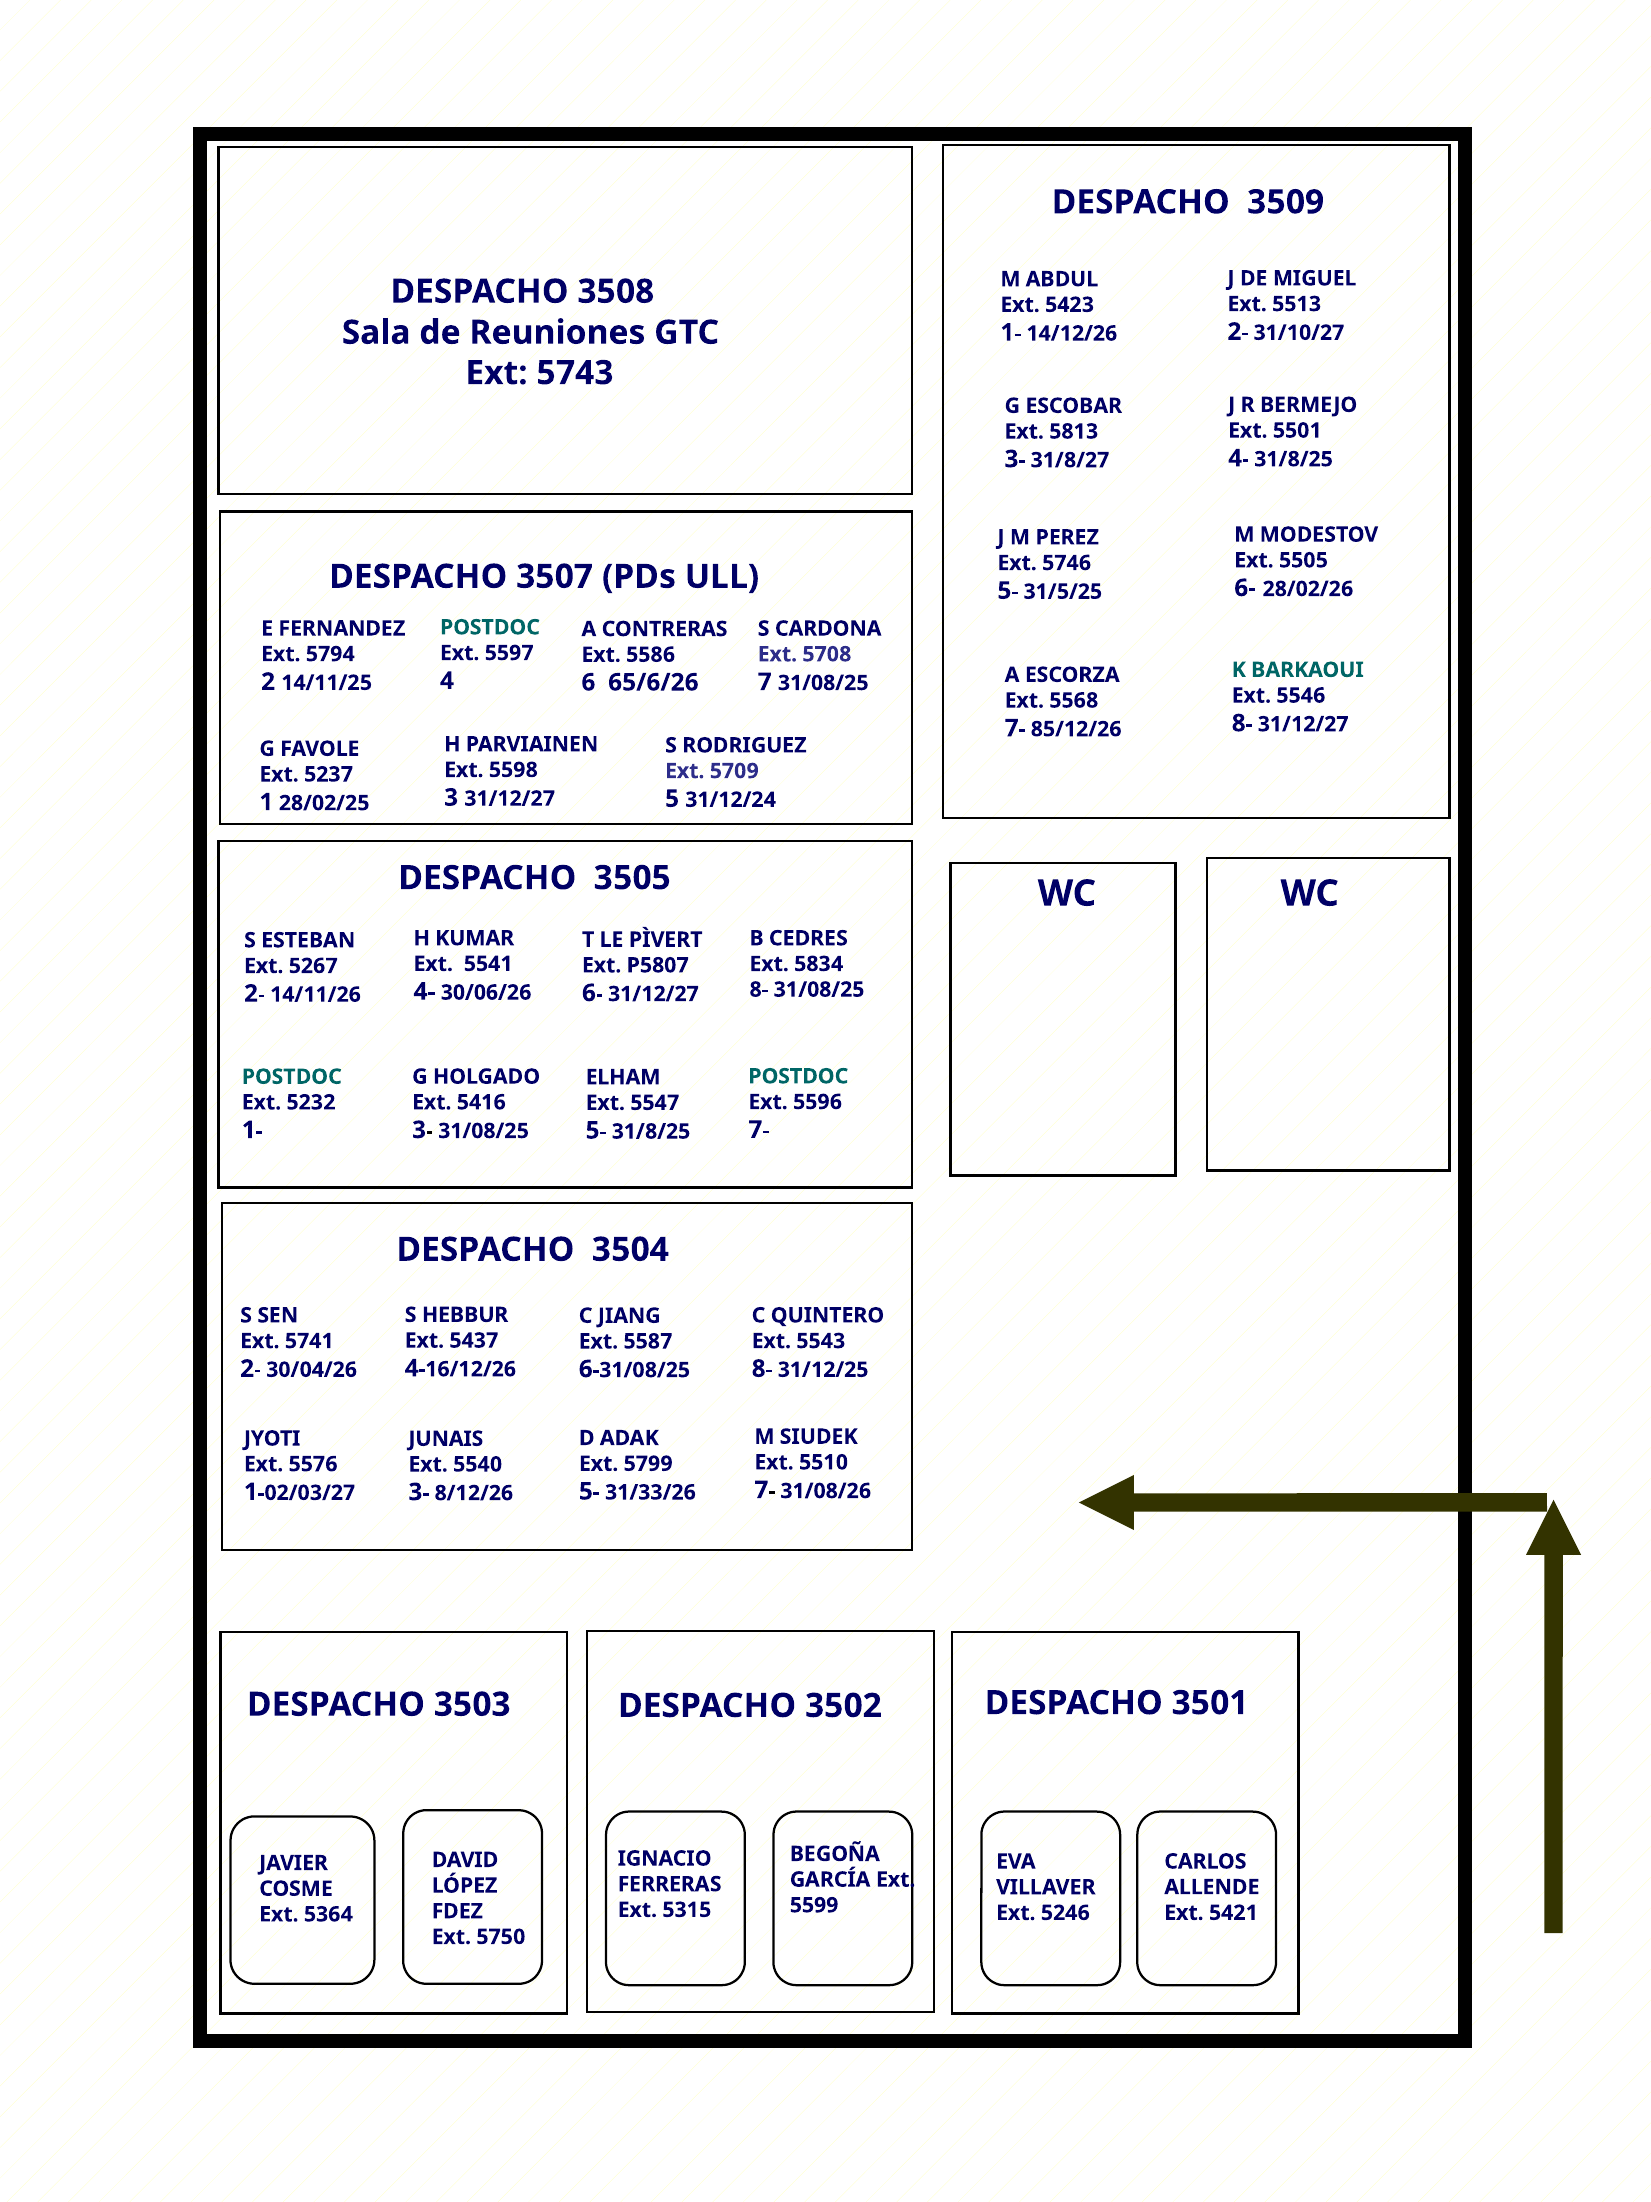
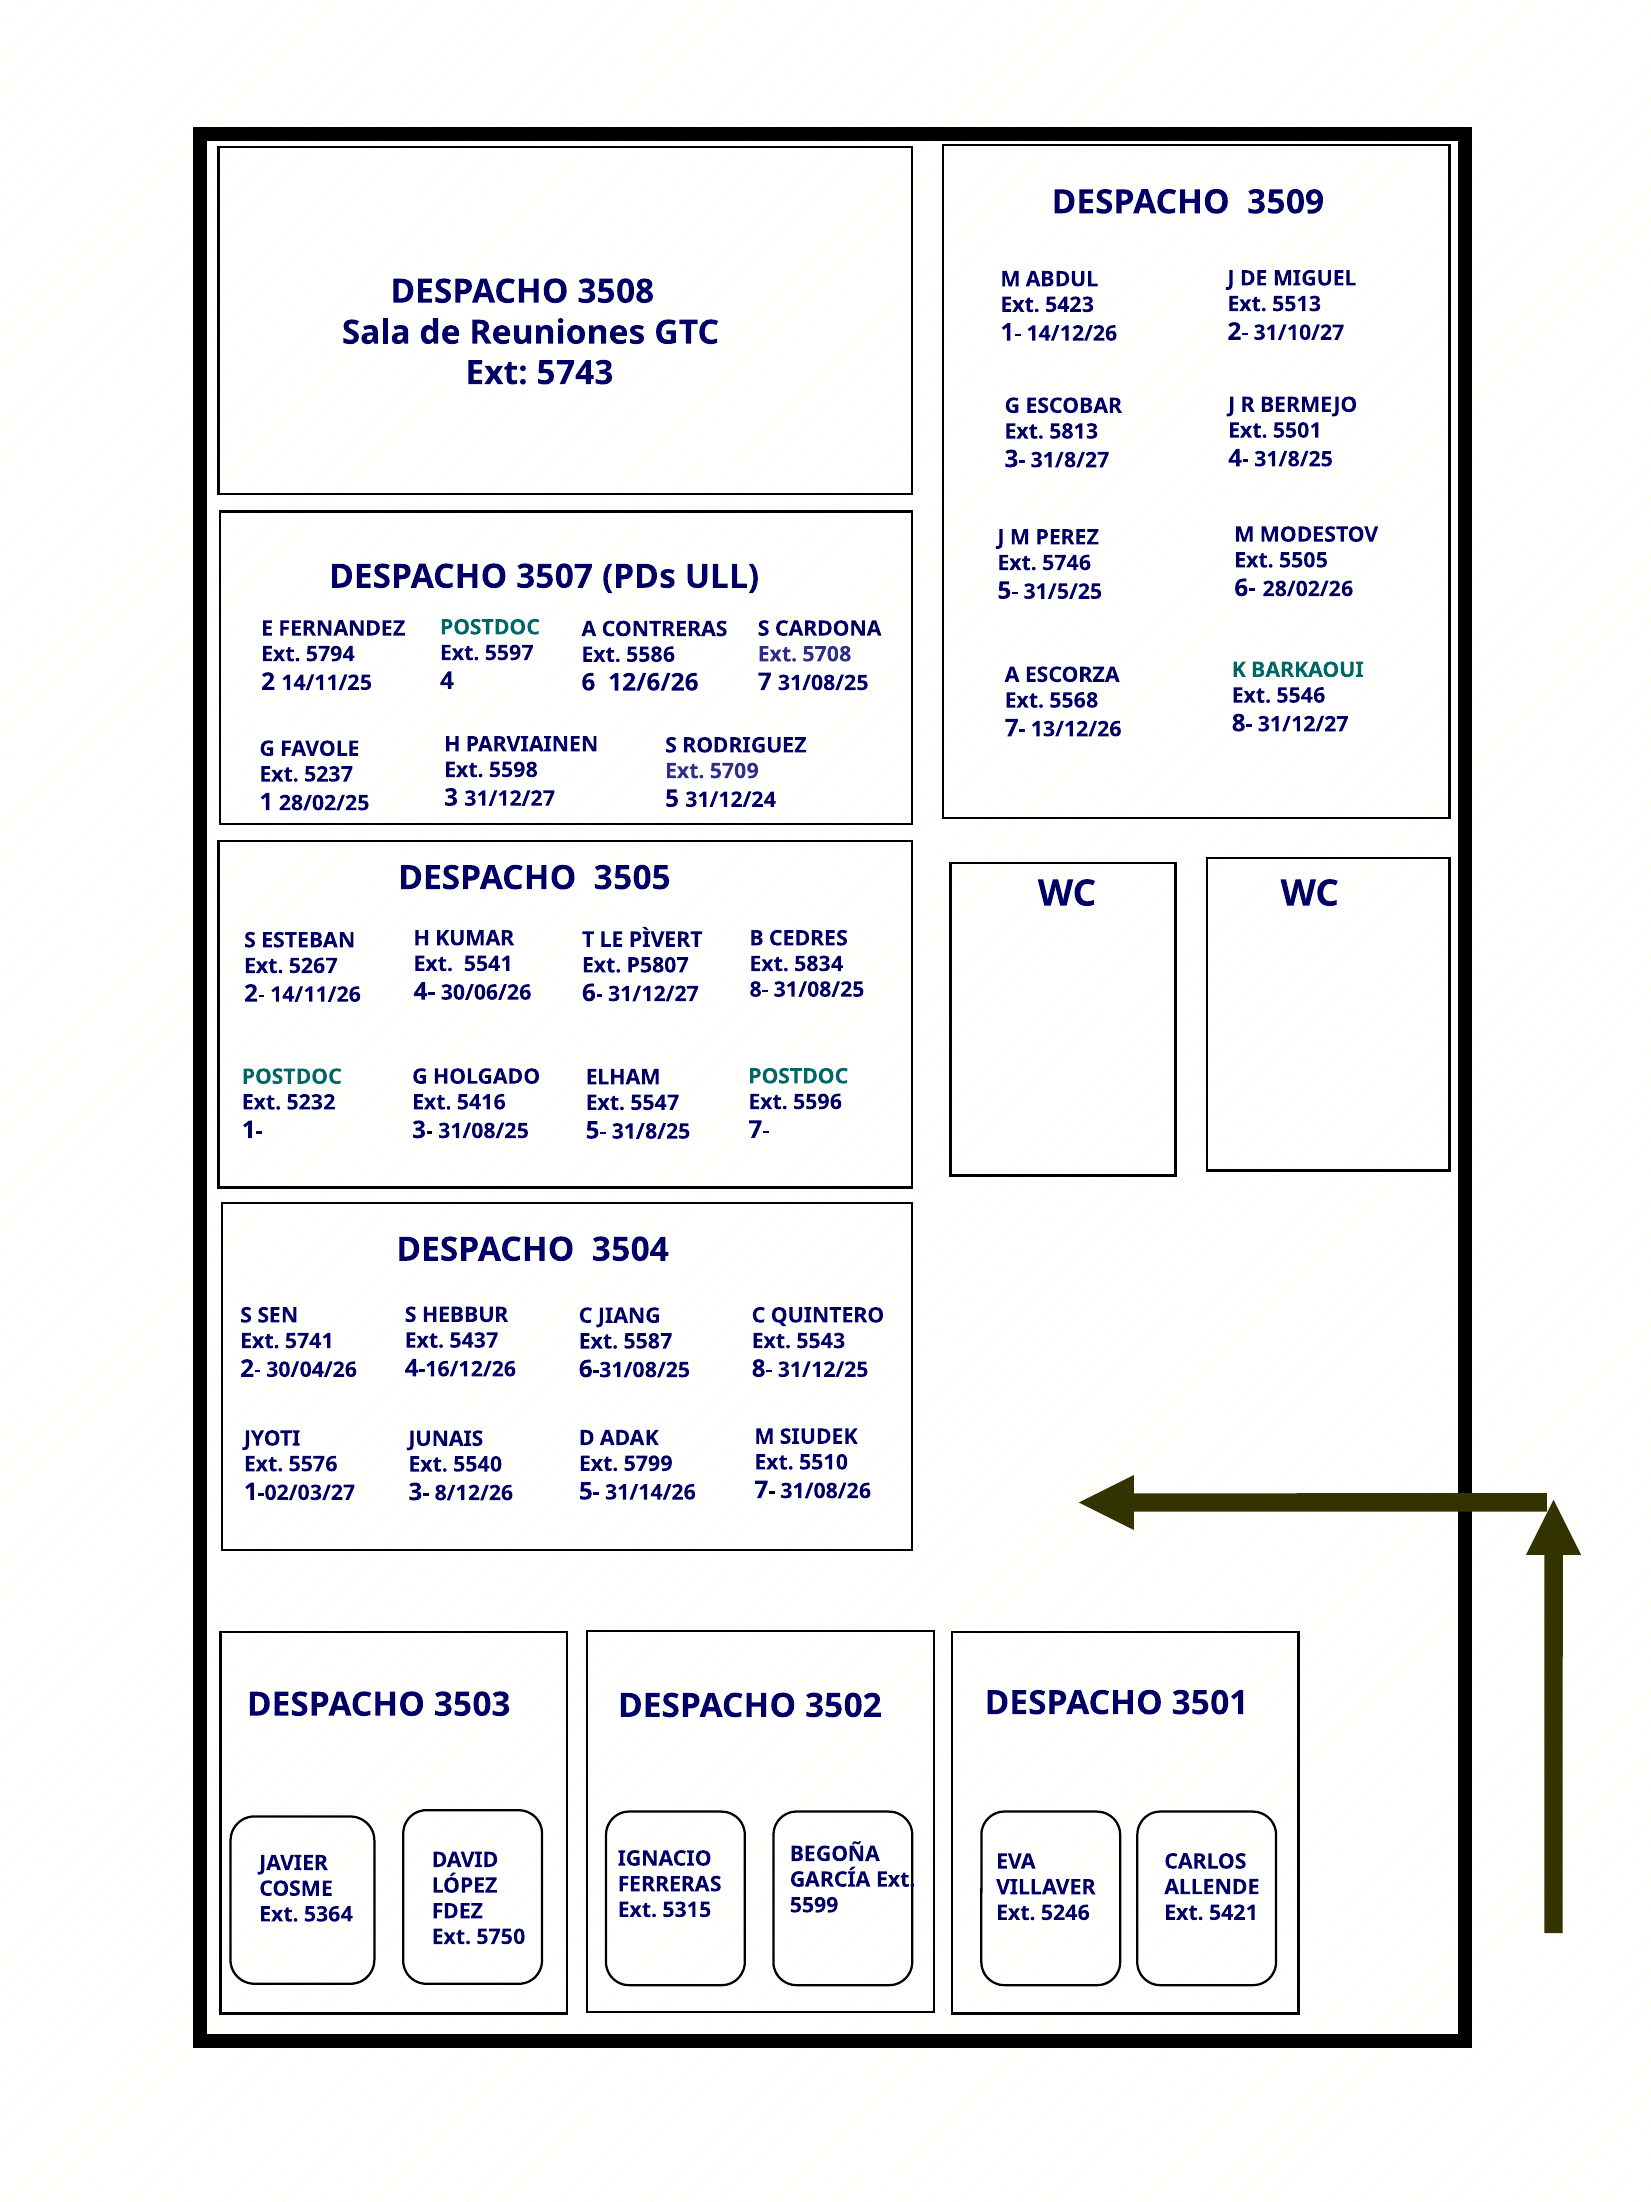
65/6/26: 65/6/26 -> 12/6/26 (653, 682)
85/12/26: 85/12/26 -> 13/12/26 (1076, 729)
31/33/26: 31/33/26 -> 31/14/26 (650, 1492)
